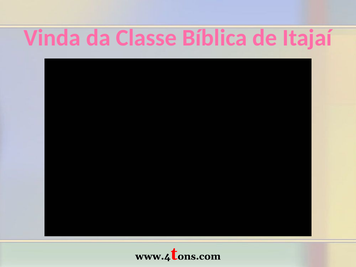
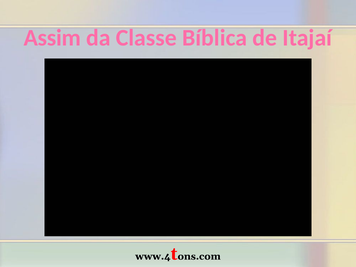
Vinda: Vinda -> Assim (52, 38)
